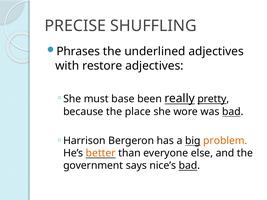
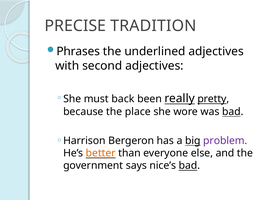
SHUFFLING: SHUFFLING -> TRADITION (153, 26)
restore: restore -> second (102, 66)
base: base -> back (123, 99)
problem colour: orange -> purple (225, 141)
